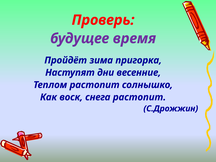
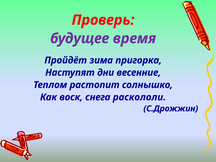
снега растопит: растопит -> раскололи (139, 97)
